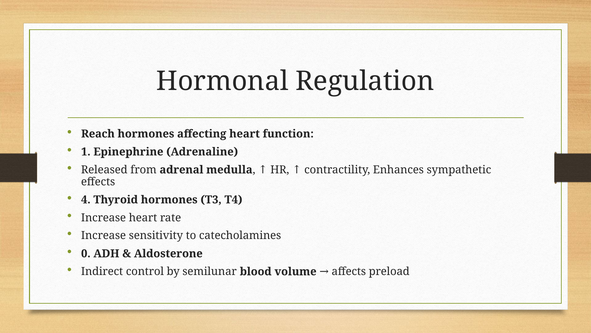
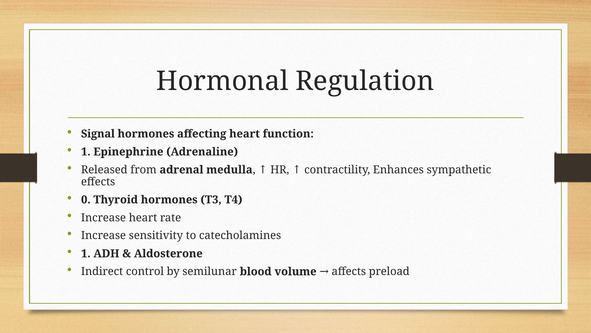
Reach: Reach -> Signal (98, 134)
4: 4 -> 0 (86, 199)
0: 0 -> 1 (86, 253)
